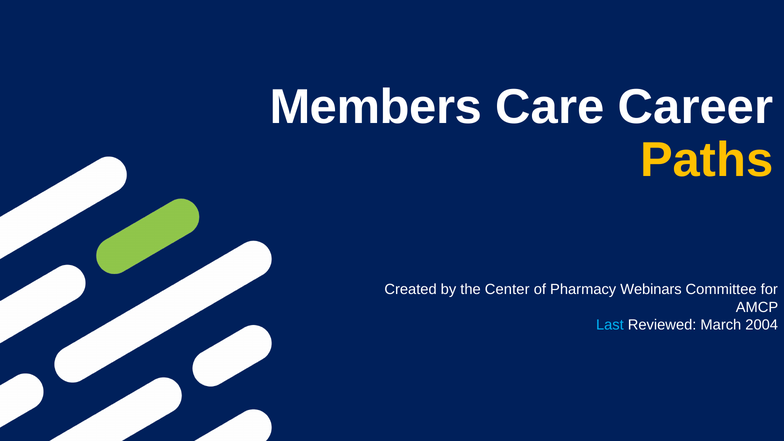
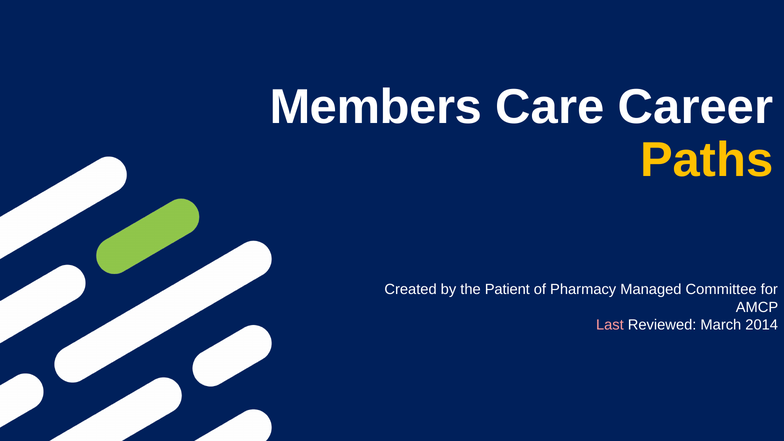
Center: Center -> Patient (507, 290)
Webinars: Webinars -> Managed (651, 290)
Last colour: light blue -> pink (610, 325)
2004: 2004 -> 2014 (762, 325)
